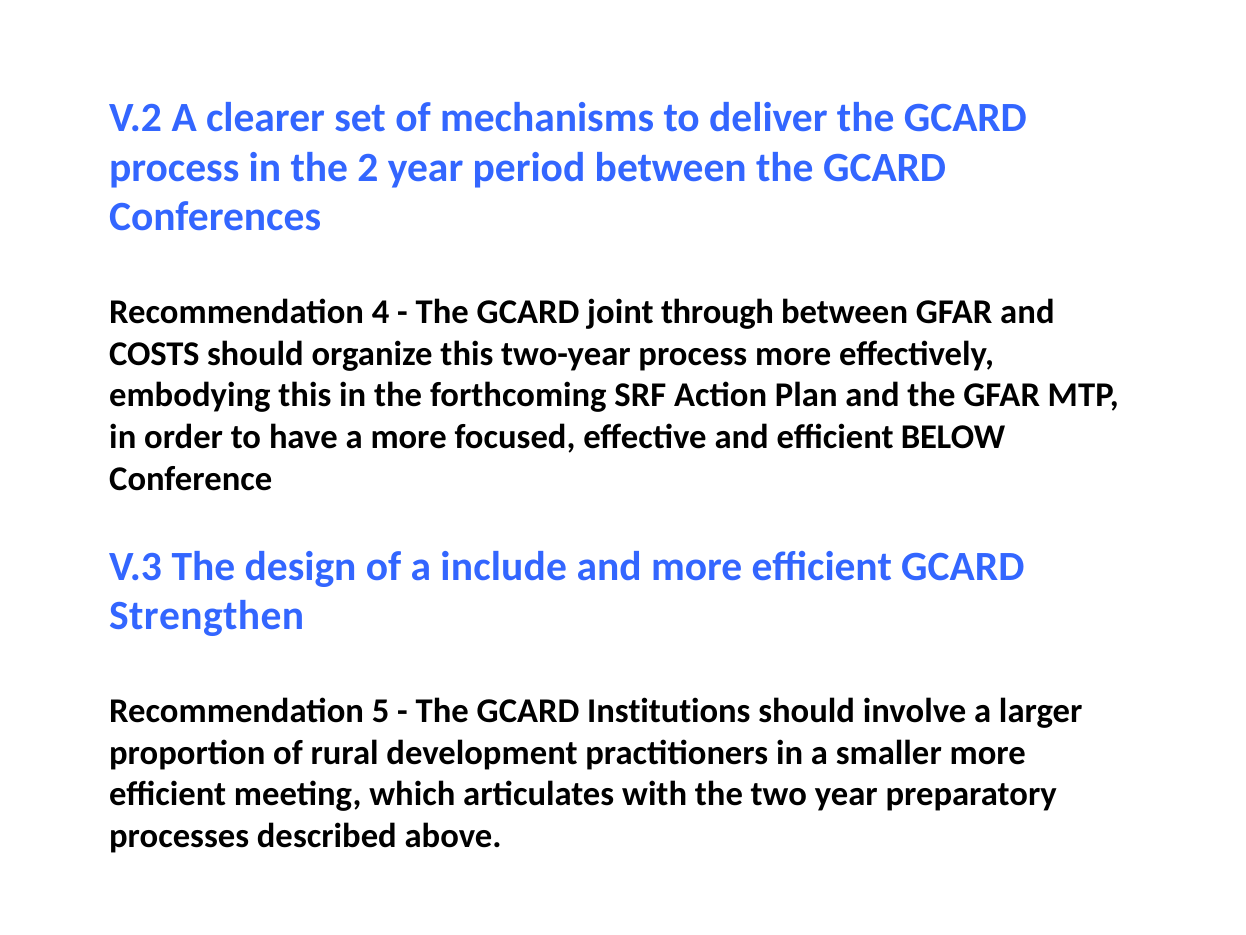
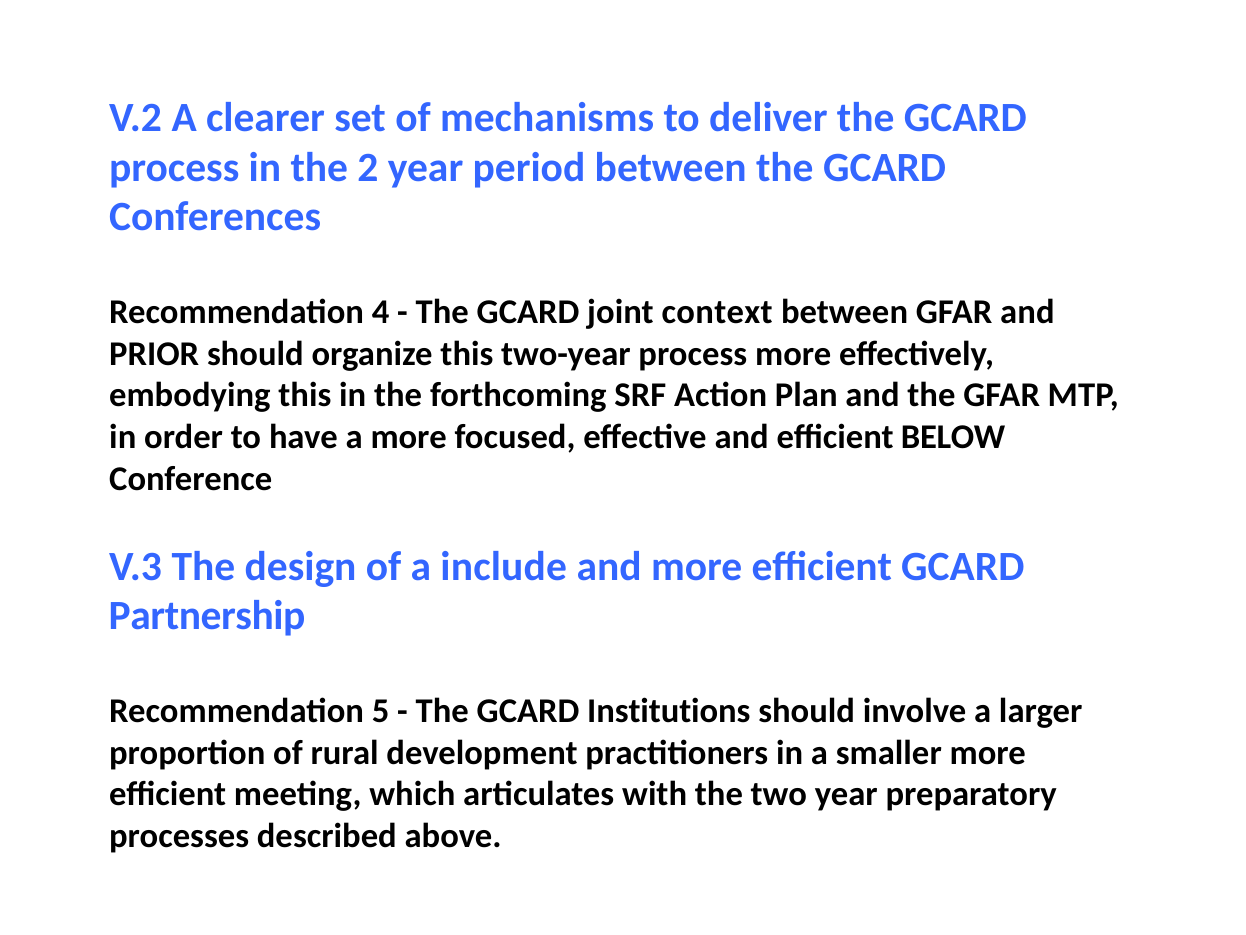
through: through -> context (717, 312)
COSTS: COSTS -> PRIOR (154, 354)
Strengthen: Strengthen -> Partnership (207, 616)
